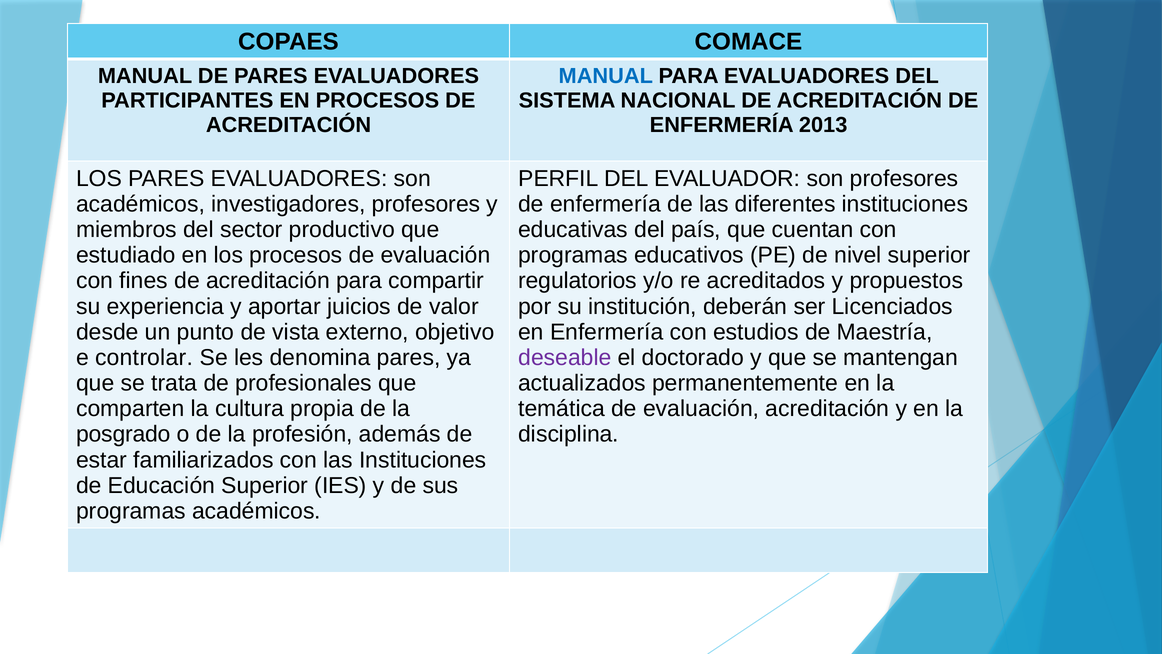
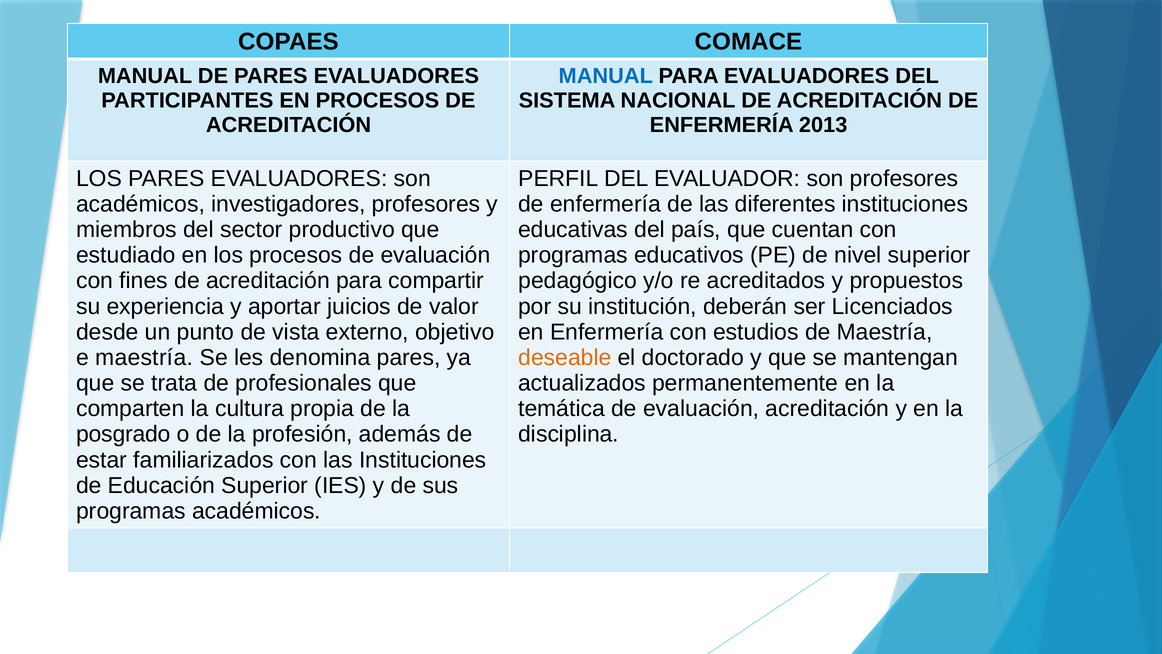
regulatorios: regulatorios -> pedagógico (578, 281)
e controlar: controlar -> maestría (144, 357)
deseable colour: purple -> orange (565, 357)
